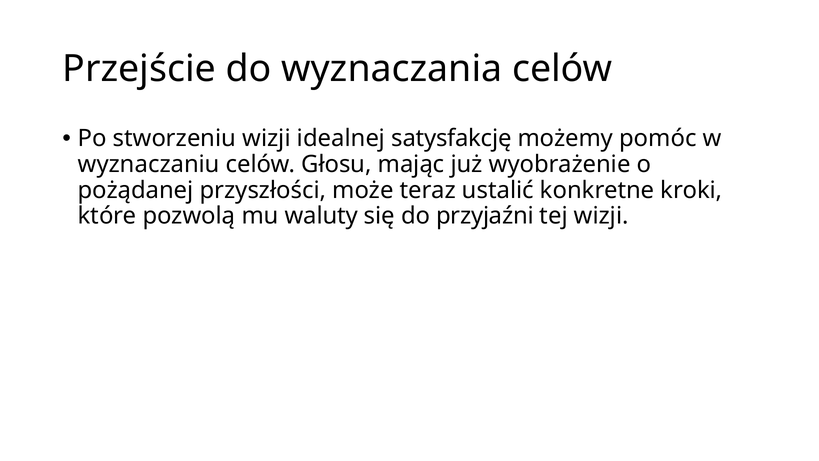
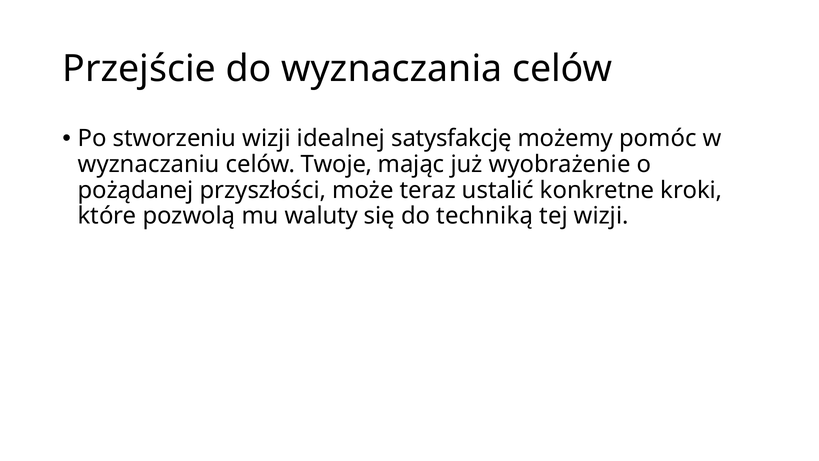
Głosu: Głosu -> Twoje (337, 164)
przyjaźni: przyjaźni -> techniką (485, 216)
